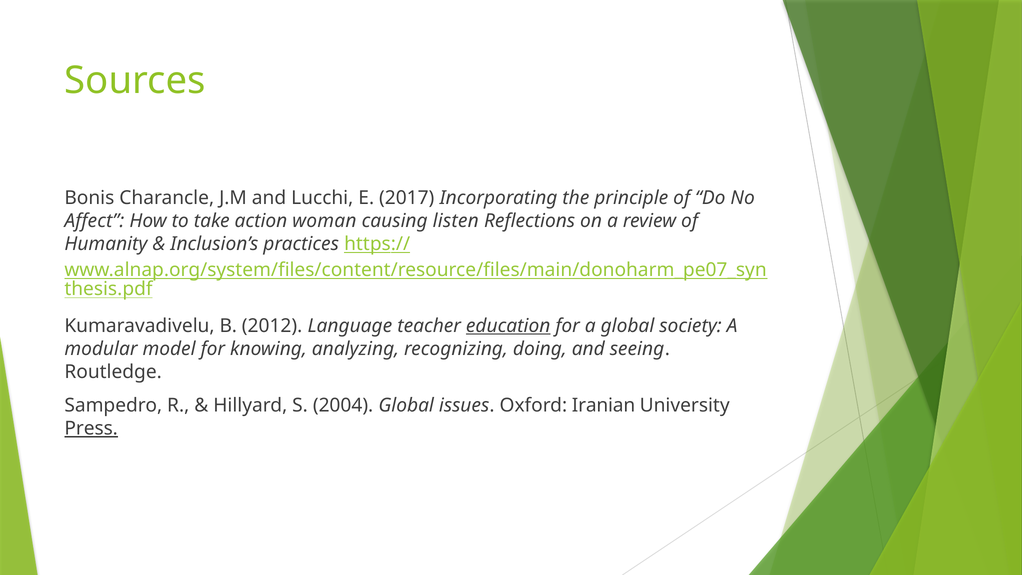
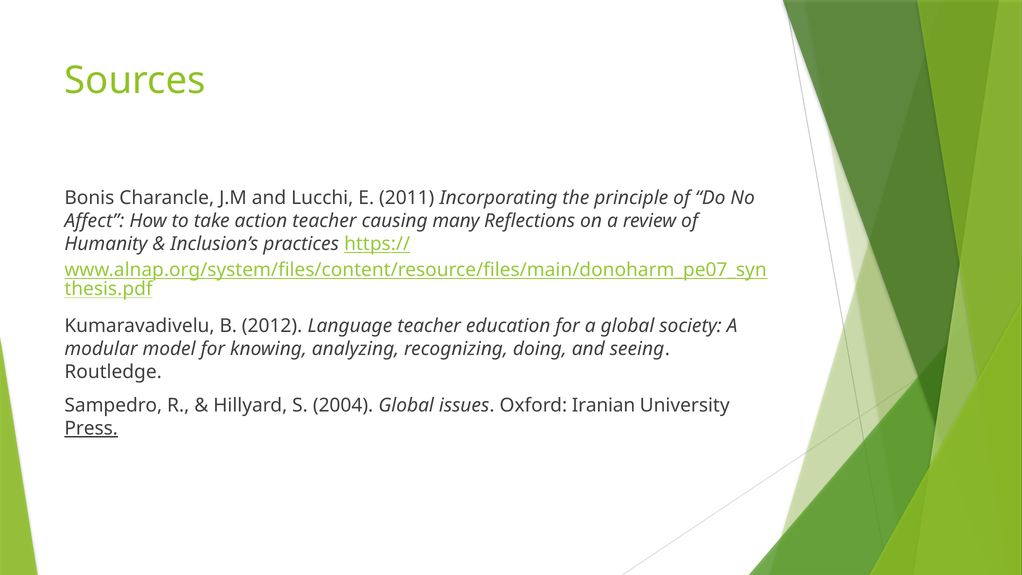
2017: 2017 -> 2011 (407, 198)
action woman: woman -> teacher (324, 221)
listen: listen -> many (456, 221)
education underline: present -> none (508, 326)
